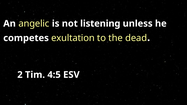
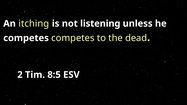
angelic: angelic -> itching (34, 24)
competes exultation: exultation -> competes (73, 38)
4:5: 4:5 -> 8:5 (54, 75)
